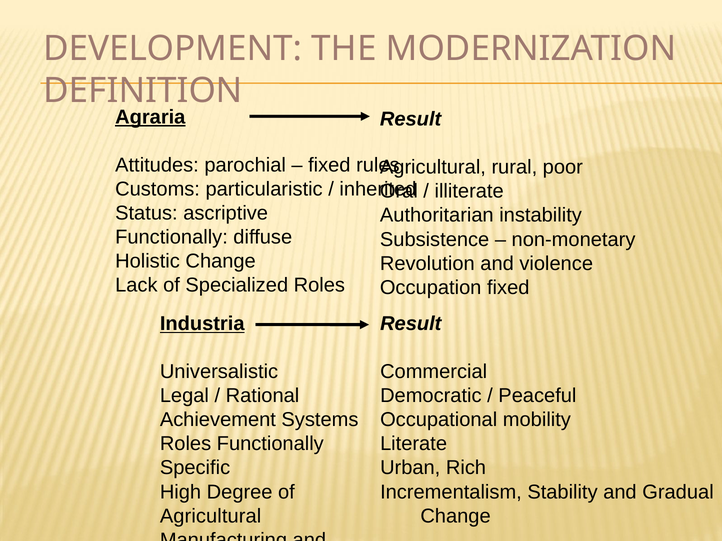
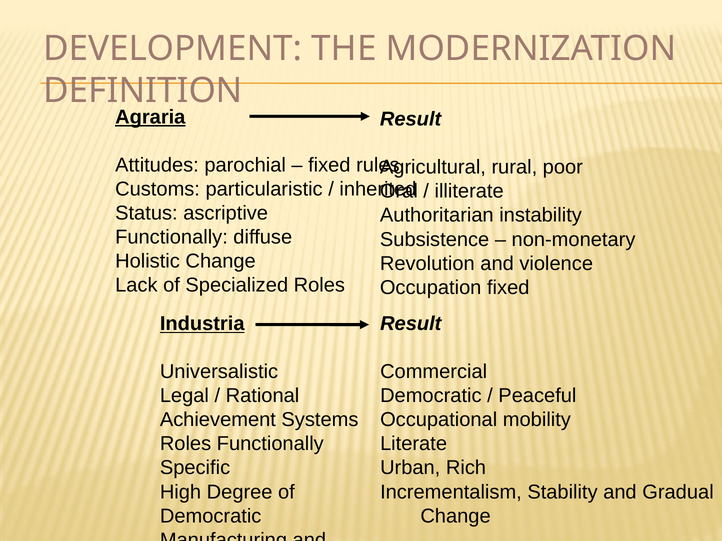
Agricultural: Agricultural -> Democratic (211, 516)
